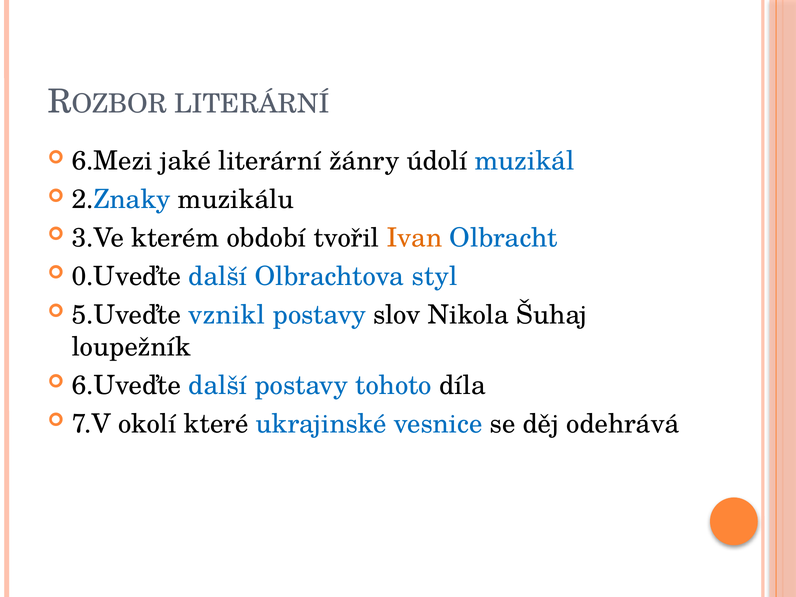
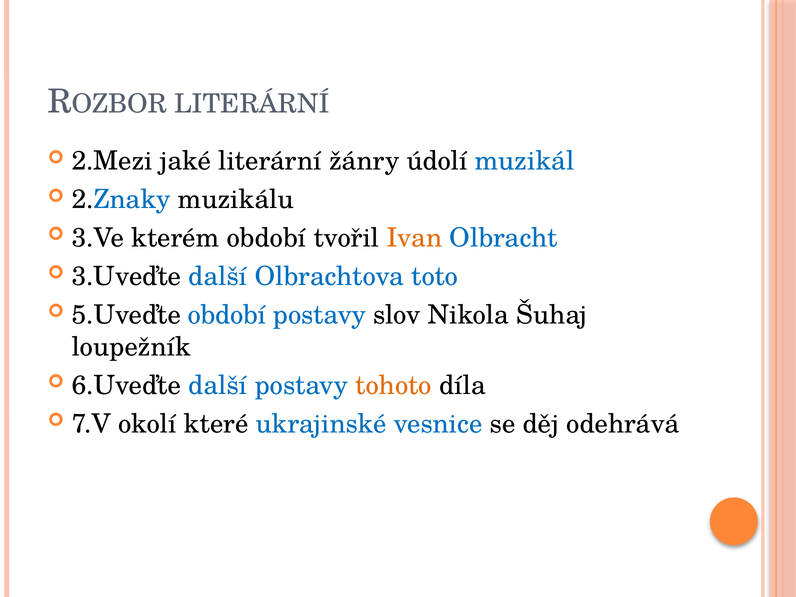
6.Mezi: 6.Mezi -> 2.Mezi (112, 161)
0.Uveďte: 0.Uveďte -> 3.Uveďte (126, 276)
styl: styl -> toto (435, 276)
5.Uveďte vznikl: vznikl -> období (227, 315)
tohoto colour: blue -> orange (394, 385)
